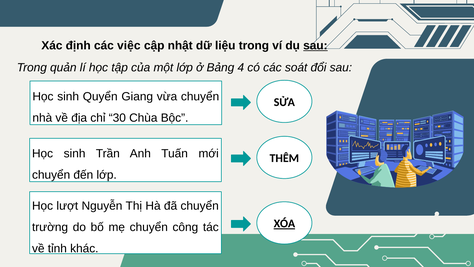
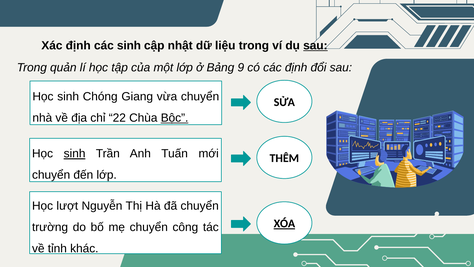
các việc: việc -> sinh (129, 46)
4: 4 -> 9 (241, 68)
các soát: soát -> định (296, 68)
Quyển: Quyển -> Chóng (100, 96)
30: 30 -> 22 (117, 118)
Bộc underline: none -> present (175, 118)
sinh underline: none -> present (75, 153)
